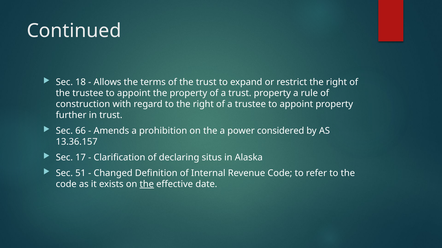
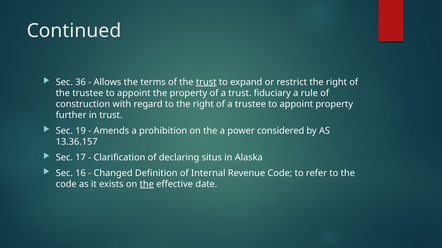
18: 18 -> 36 (81, 82)
trust underline: none -> present (206, 82)
trust property: property -> fiduciary (272, 93)
66: 66 -> 19 (81, 131)
51: 51 -> 16 (81, 173)
